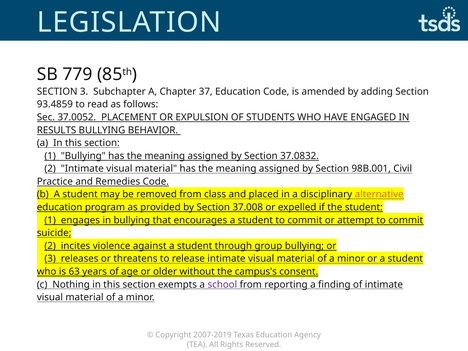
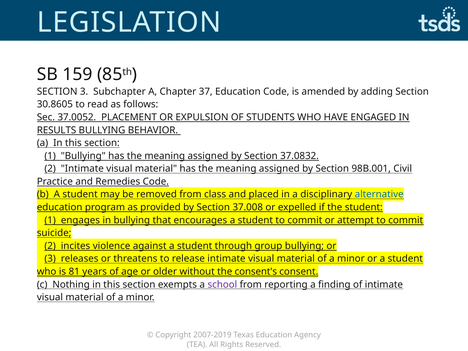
779: 779 -> 159 (77, 74)
93.4859: 93.4859 -> 30.8605 (55, 104)
alternative colour: orange -> blue (379, 194)
63: 63 -> 81 (74, 272)
campus's: campus's -> consent's (256, 272)
